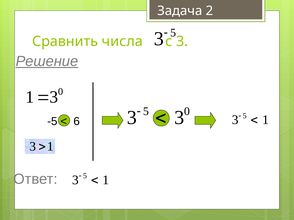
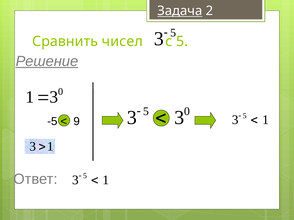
Задача underline: none -> present (180, 11)
числа: числа -> чисел (122, 42)
с 3: 3 -> 5 (182, 42)
6: 6 -> 9 (77, 122)
